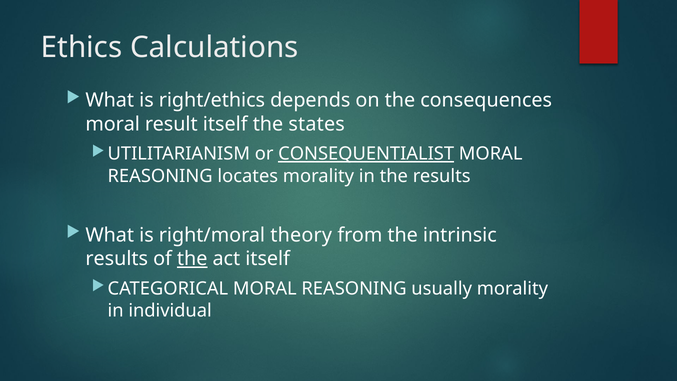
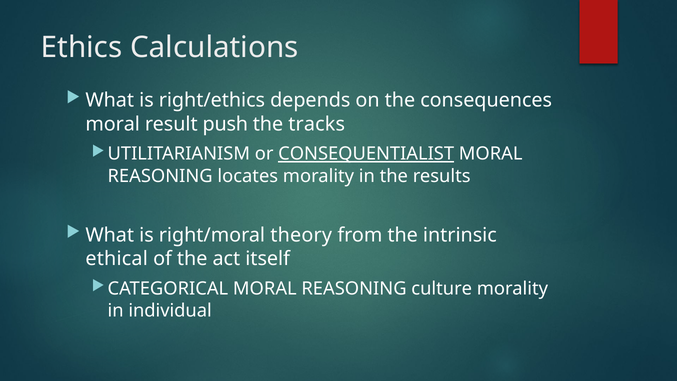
result itself: itself -> push (225, 124)
states: states -> tracks (317, 124)
results: results -> ethical (117, 259)
the underline: present -> none (192, 259)
usually: usually -> culture (442, 288)
